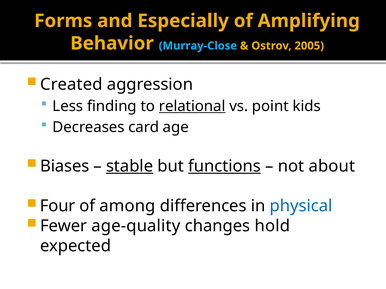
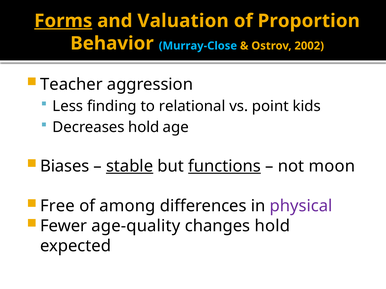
Forms underline: none -> present (63, 21)
Especially: Especially -> Valuation (183, 21)
Amplifying: Amplifying -> Proportion (309, 21)
2005: 2005 -> 2002 (309, 46)
Created: Created -> Teacher (71, 84)
relational underline: present -> none (192, 106)
Decreases card: card -> hold (144, 127)
about: about -> moon (332, 166)
Four: Four -> Free (57, 206)
physical colour: blue -> purple (301, 206)
